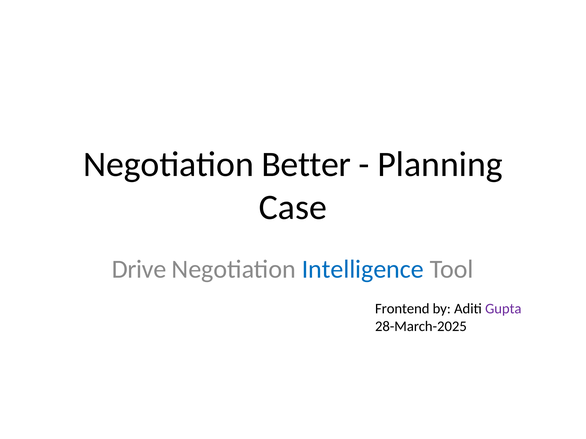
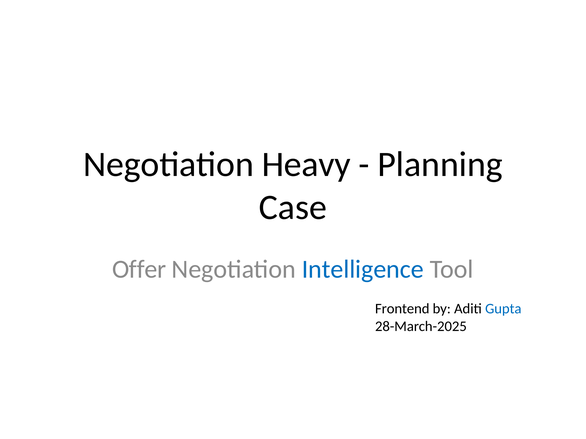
Better: Better -> Heavy (306, 165)
Drive: Drive -> Offer (139, 269)
Gupta colour: purple -> blue (503, 309)
